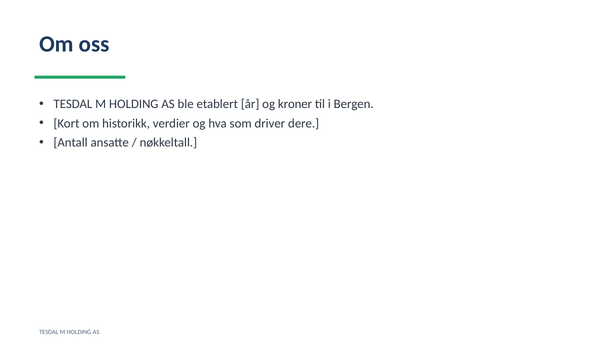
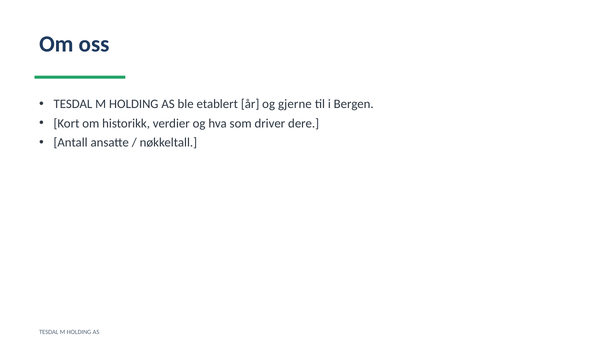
kroner: kroner -> gjerne (295, 104)
